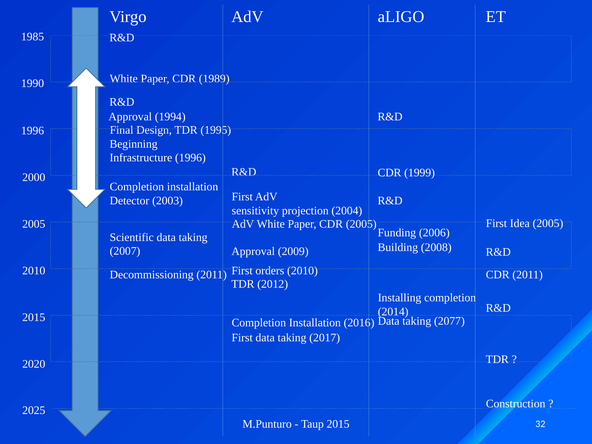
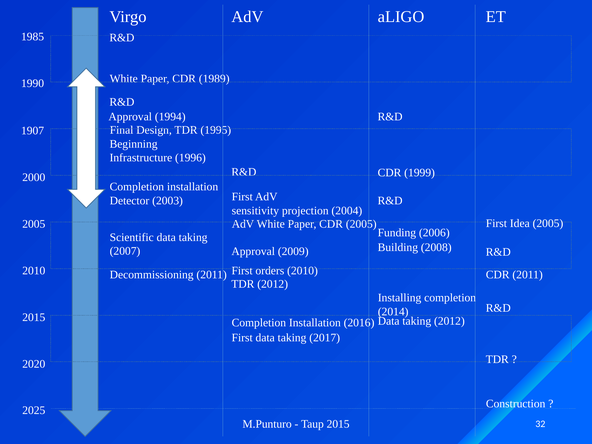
1996: 1996 -> 1907 (33, 131)
taking 2077: 2077 -> 2012 (449, 321)
